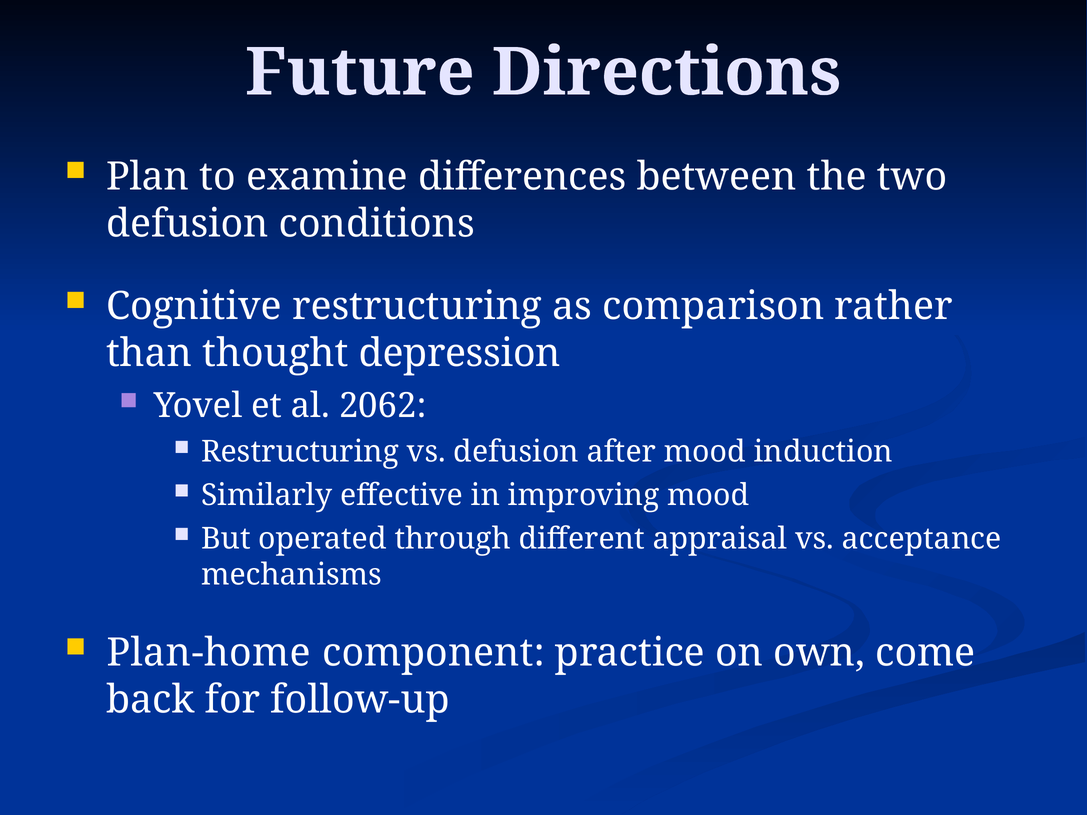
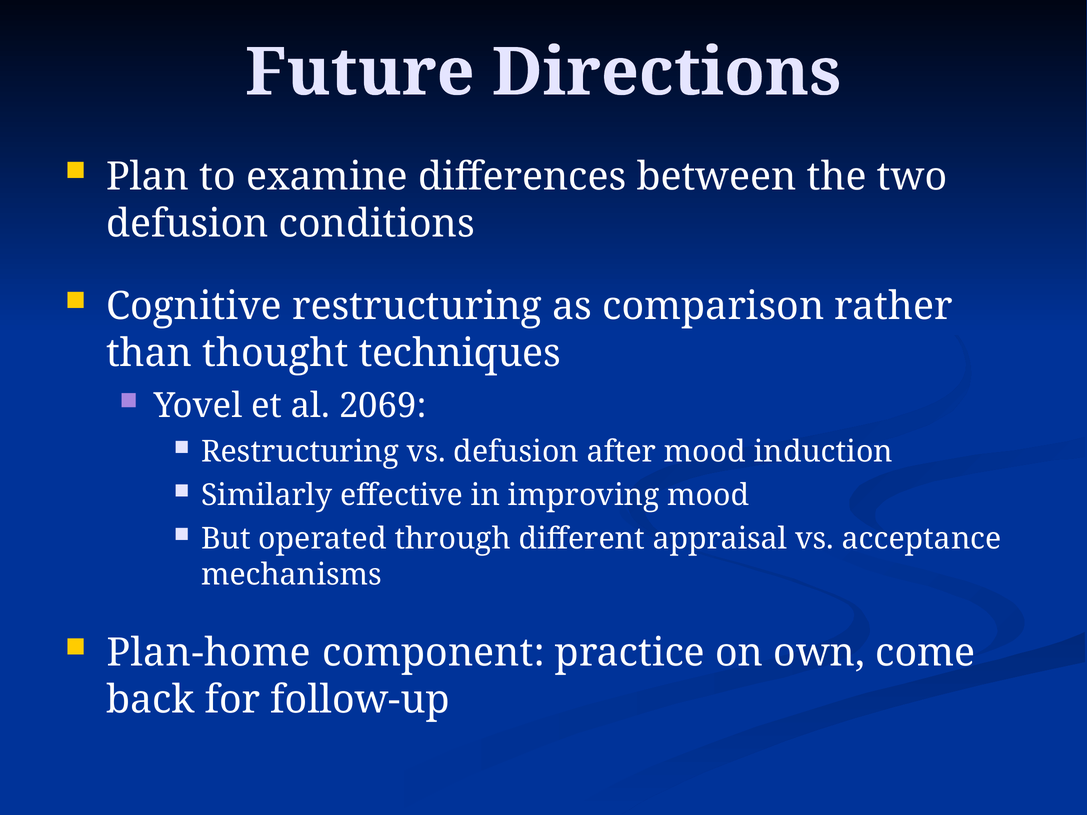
depression: depression -> techniques (460, 354)
2062: 2062 -> 2069 (383, 406)
